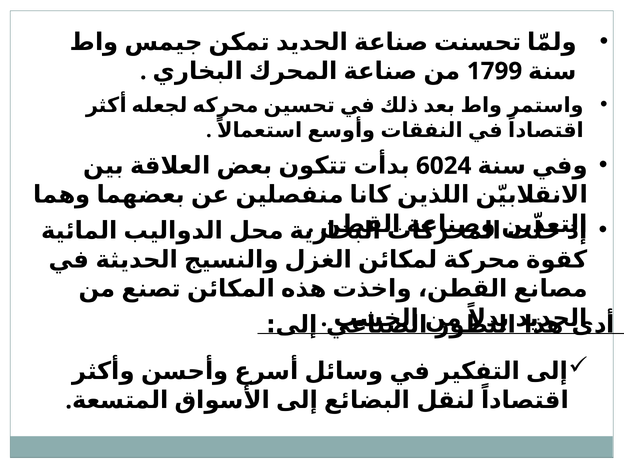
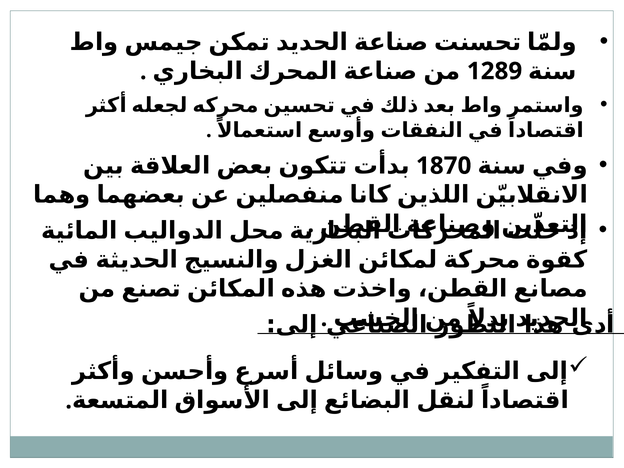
1799: 1799 -> 1289 (495, 71)
6024: 6024 -> 1870 (444, 166)
